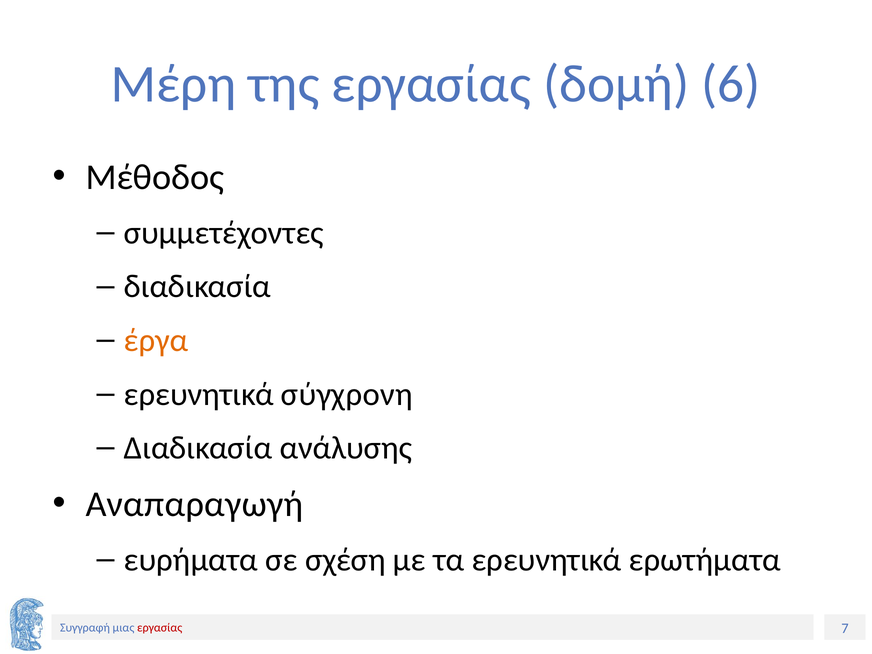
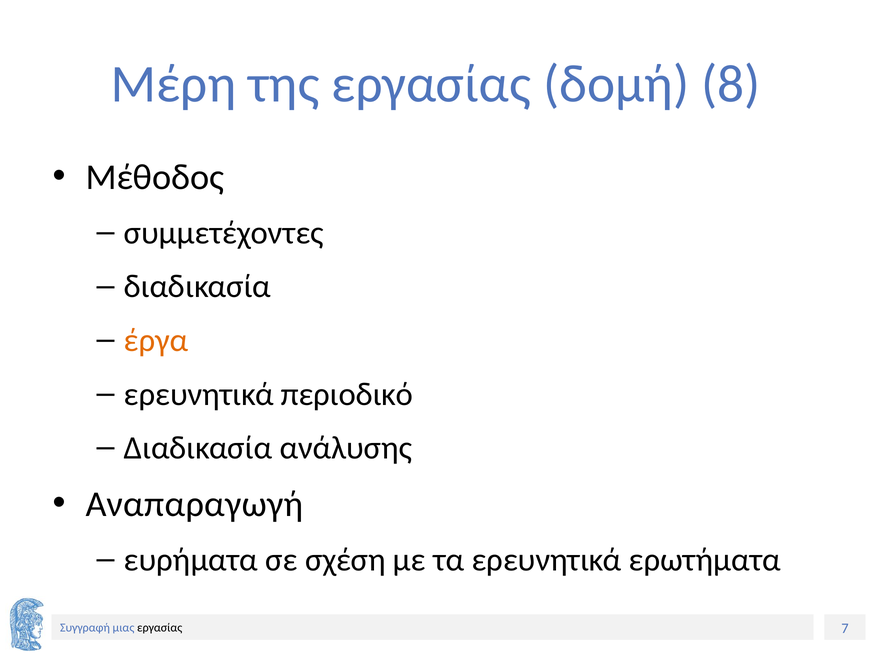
6: 6 -> 8 (731, 84)
σύγχρονη: σύγχρονη -> περιοδικό (347, 394)
εργασίας colour: red -> black (160, 628)
